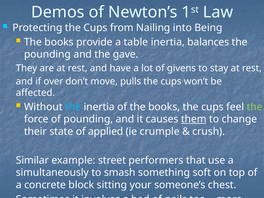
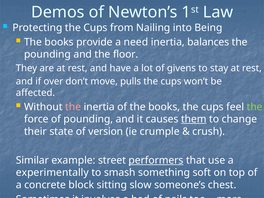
table: table -> need (136, 42)
gave: gave -> floor (126, 54)
the colour: light blue -> pink (73, 107)
applied: applied -> version (106, 131)
performers underline: none -> present (156, 160)
simultaneously: simultaneously -> experimentally (52, 173)
your: your -> slow (141, 185)
